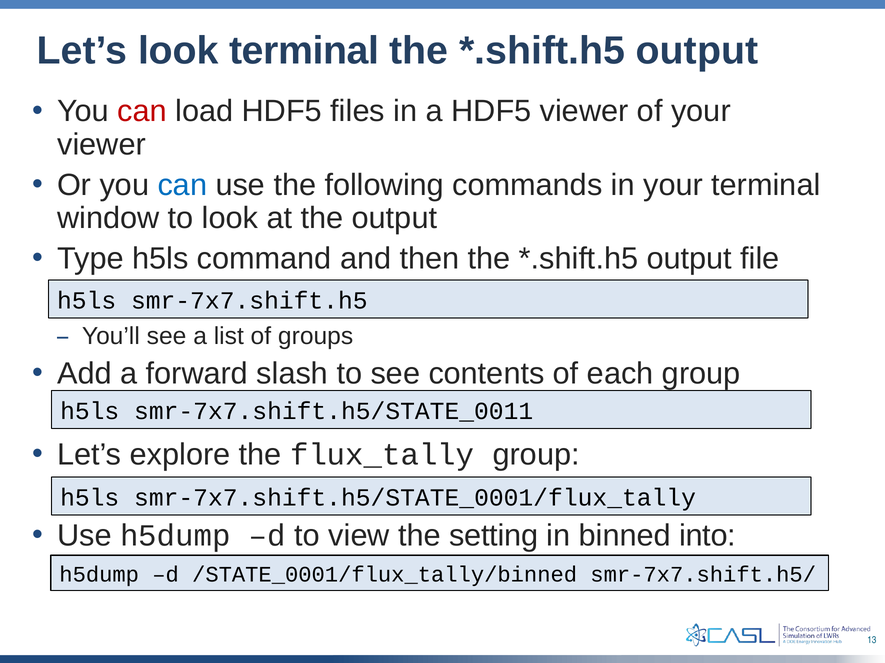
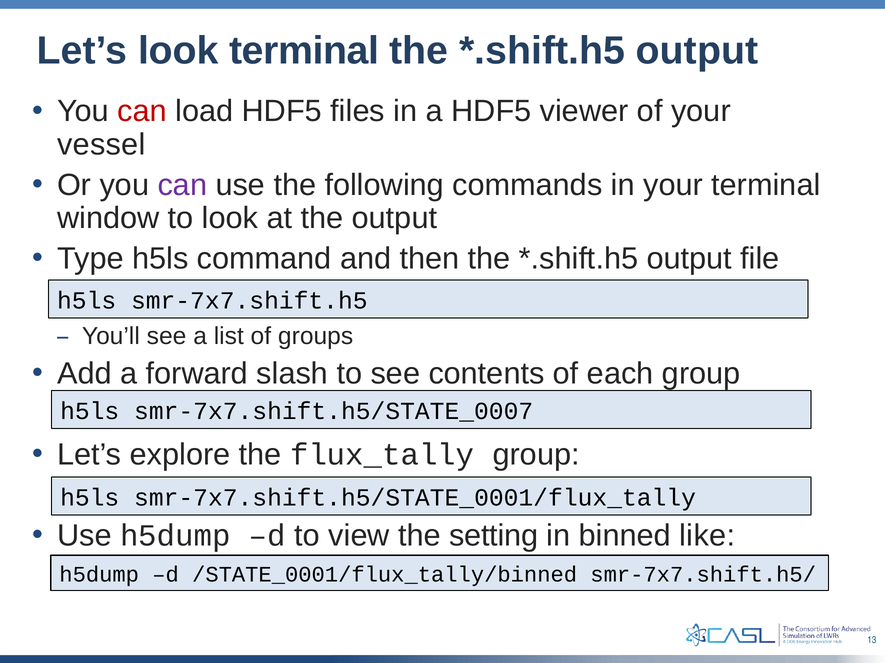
viewer: viewer -> vessel (101, 145)
can colour: blue -> purple (182, 185)
smr-7x7.shift.h5/STATE_0011: smr-7x7.shift.h5/STATE_0011 -> smr-7x7.shift.h5/STATE_0007 (334, 412)
into: into -> like (707, 536)
